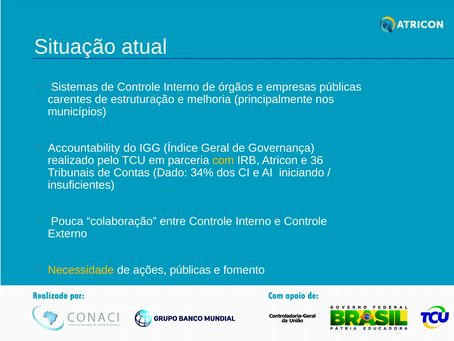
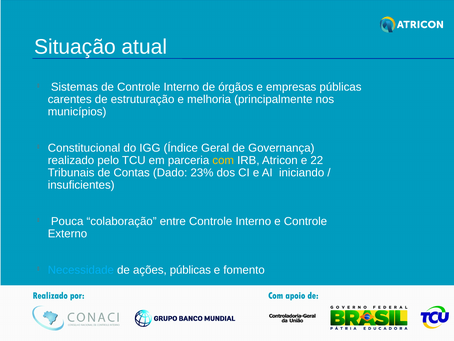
Accountability: Accountability -> Constitucional (84, 148)
36: 36 -> 22 (317, 160)
34%: 34% -> 23% (202, 173)
Necessidade colour: yellow -> light blue (81, 270)
